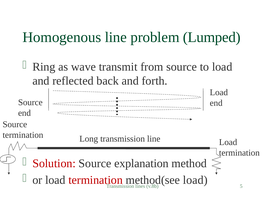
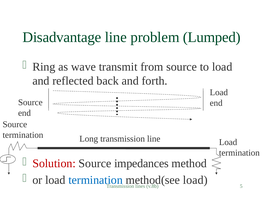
Homogenous: Homogenous -> Disadvantage (62, 37)
explanation: explanation -> impedances (141, 163)
termination colour: red -> blue (96, 180)
